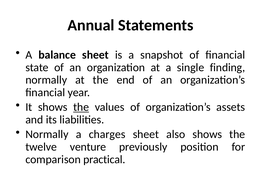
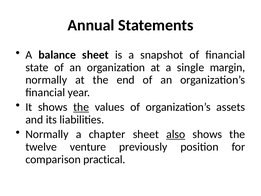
finding: finding -> margin (228, 67)
charges: charges -> chapter (107, 134)
also underline: none -> present (176, 134)
